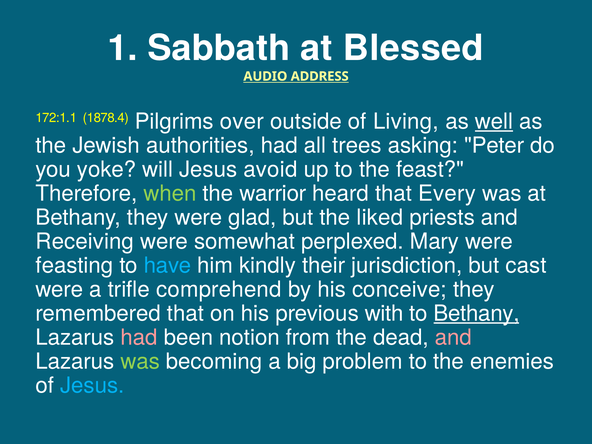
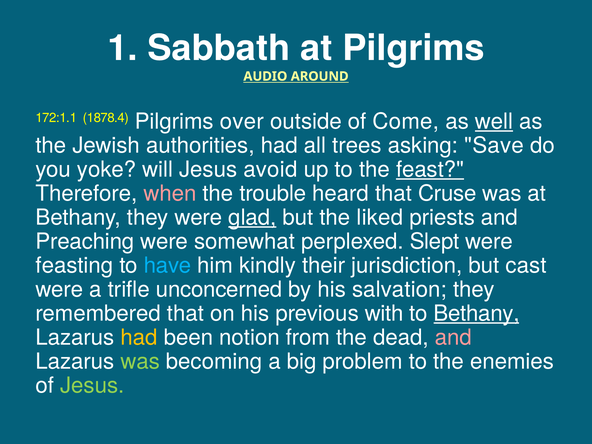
at Blessed: Blessed -> Pilgrims (414, 48)
ADDRESS: ADDRESS -> AROUND (320, 76)
Living: Living -> Come (406, 121)
Peter: Peter -> Save (494, 145)
feast underline: none -> present (430, 169)
when colour: light green -> pink (170, 193)
warrior: warrior -> trouble (273, 193)
Every: Every -> Cruse (447, 193)
glad underline: none -> present (252, 217)
Receiving: Receiving -> Preaching (85, 241)
Mary: Mary -> Slept (435, 241)
comprehend: comprehend -> unconcerned (219, 289)
conceive: conceive -> salvation (399, 289)
had colour: pink -> yellow (139, 337)
Jesus colour: light blue -> light green (92, 386)
